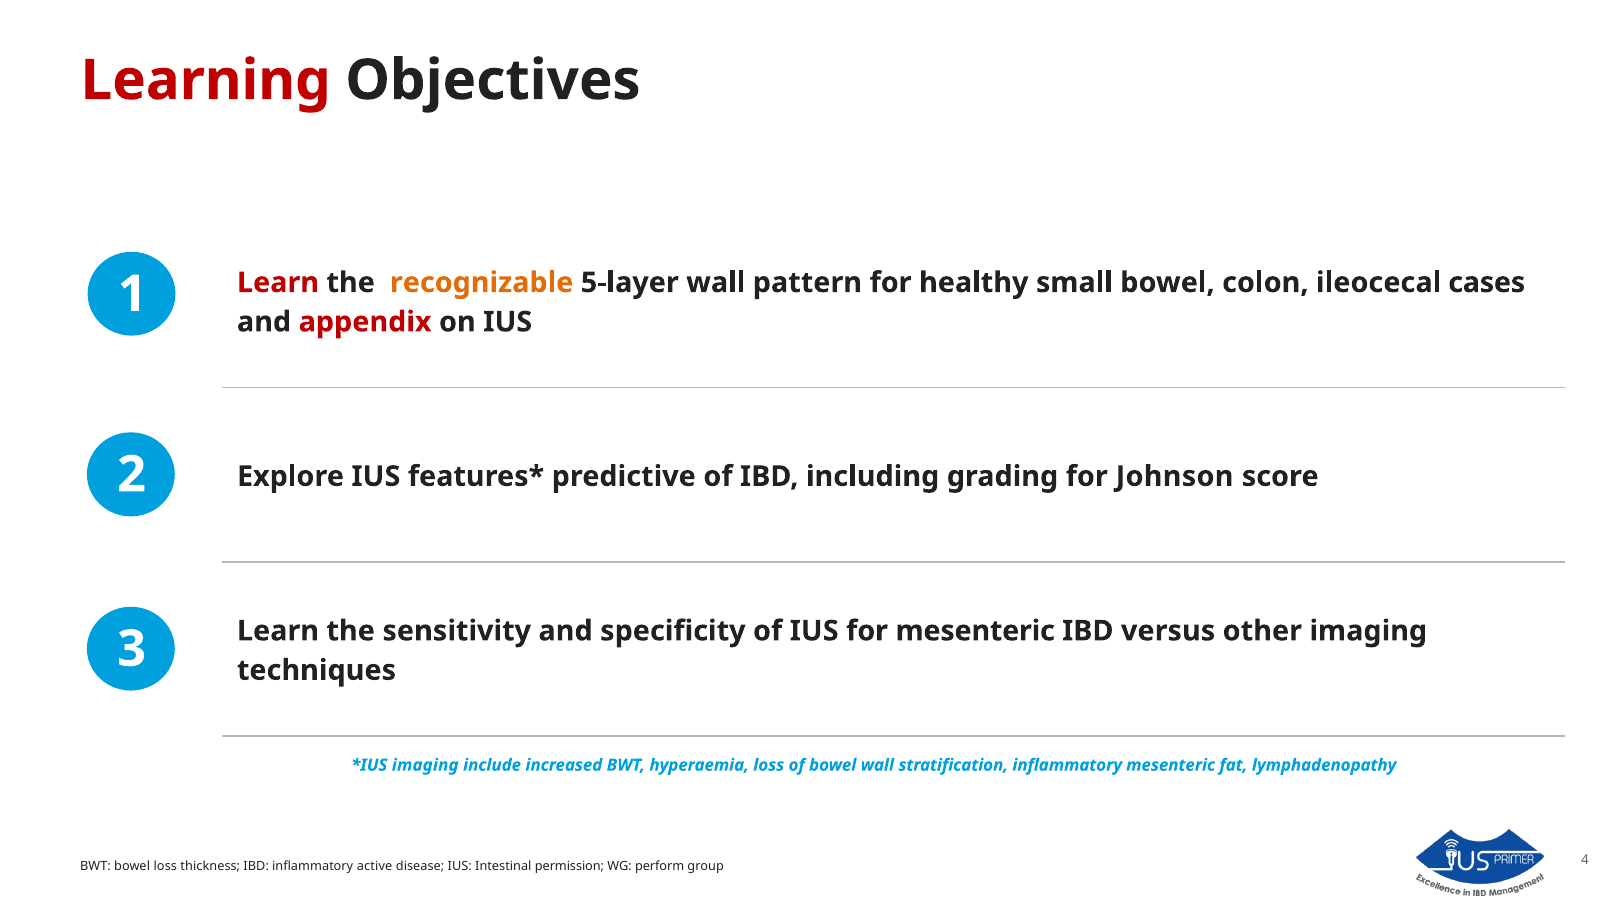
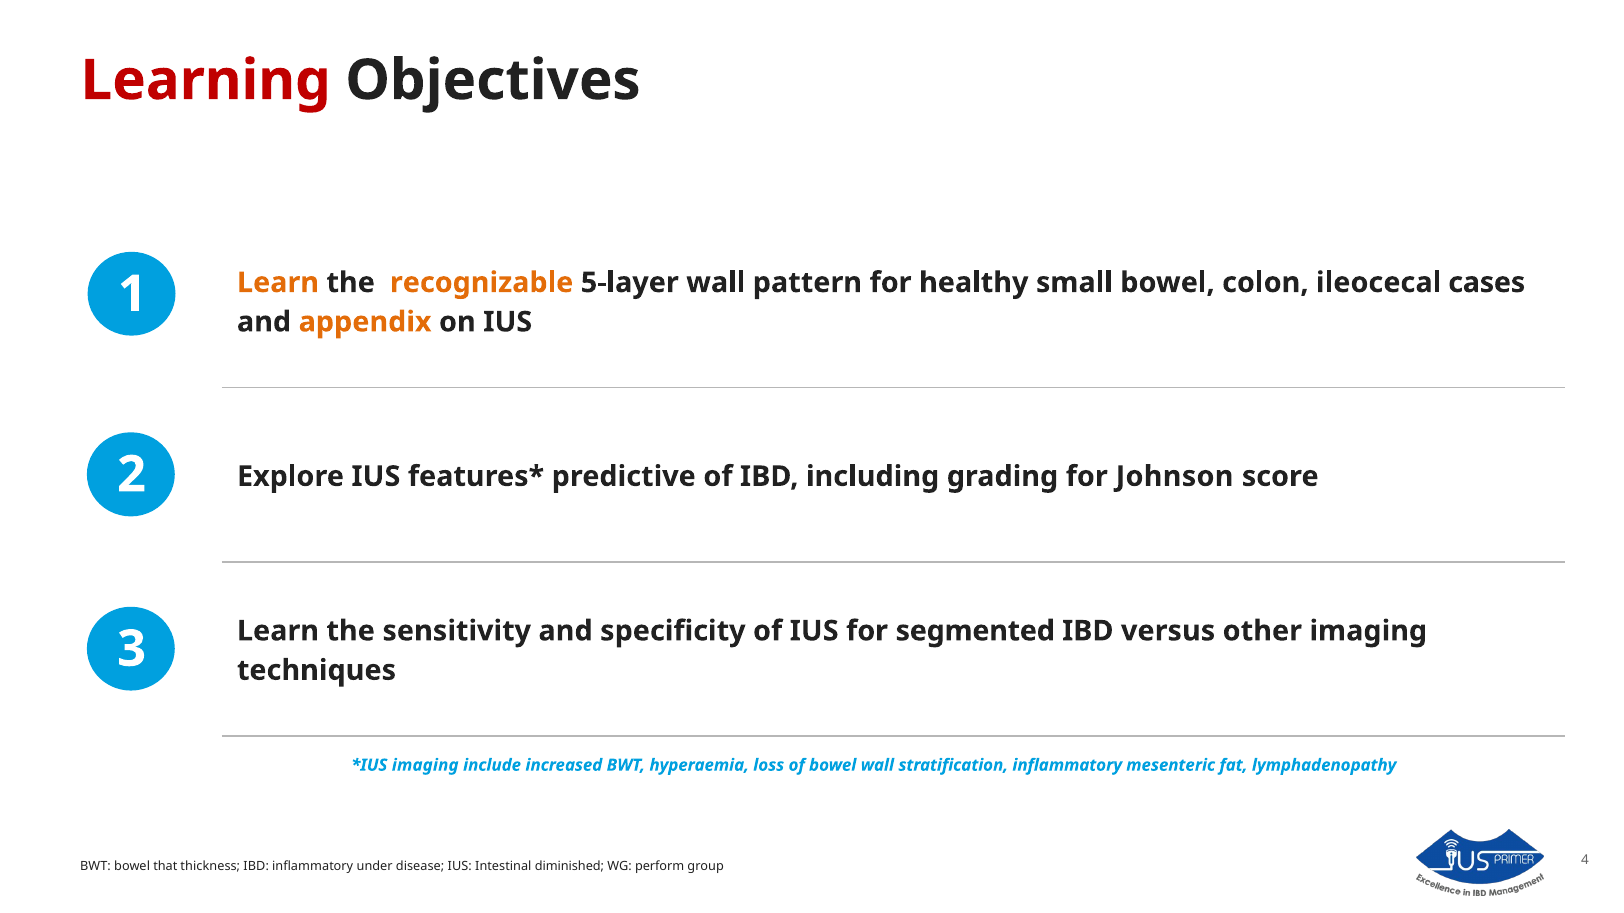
Learn colour: red -> orange (278, 283)
appendix colour: red -> orange (365, 322)
for mesenteric: mesenteric -> segmented (975, 631)
bowel loss: loss -> that (165, 866)
active: active -> under (375, 866)
permission: permission -> diminished (569, 866)
